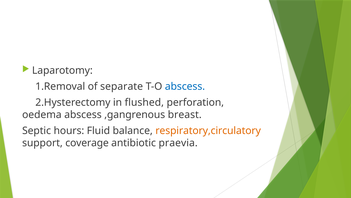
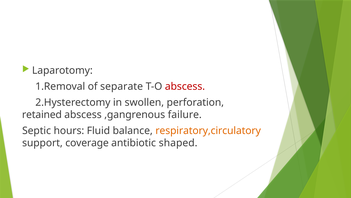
abscess colour: blue -> red (185, 86)
flushed: flushed -> swollen (144, 102)
oedema: oedema -> retained (42, 114)
breast: breast -> failure (185, 114)
praevia: praevia -> shaped (178, 143)
